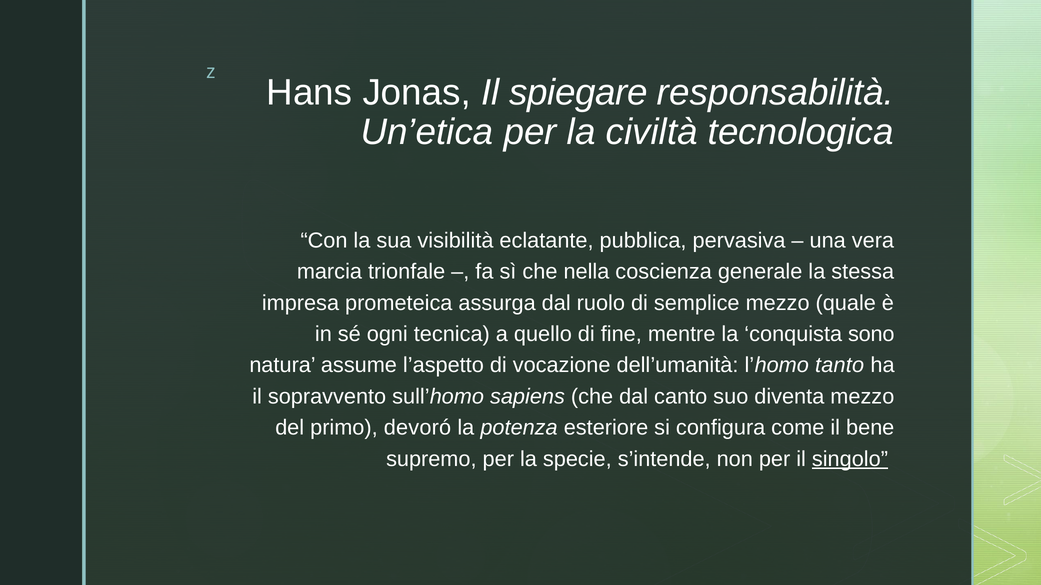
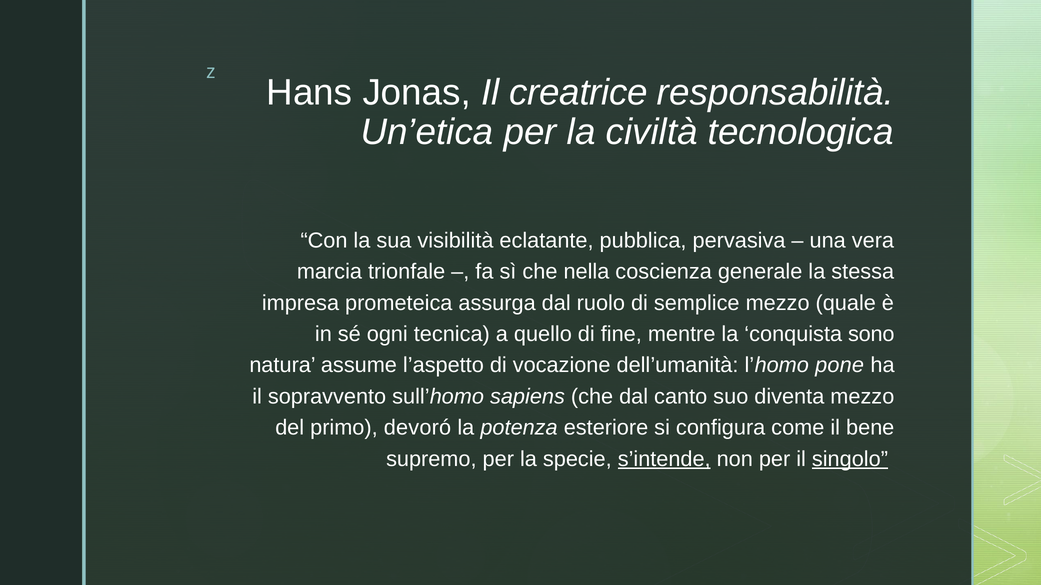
spiegare: spiegare -> creatrice (578, 93)
tanto: tanto -> pone (840, 366)
s’intende underline: none -> present (664, 459)
